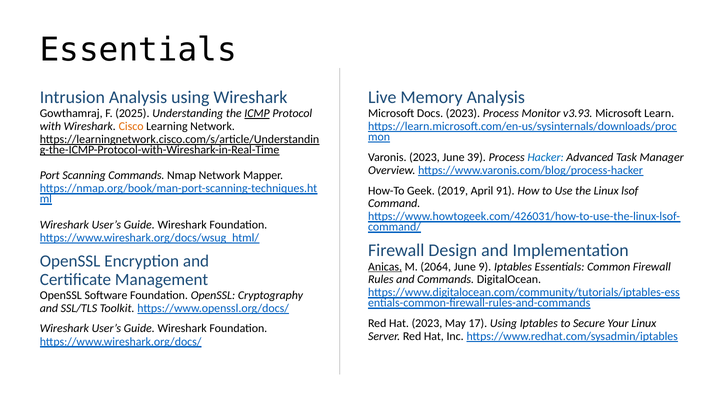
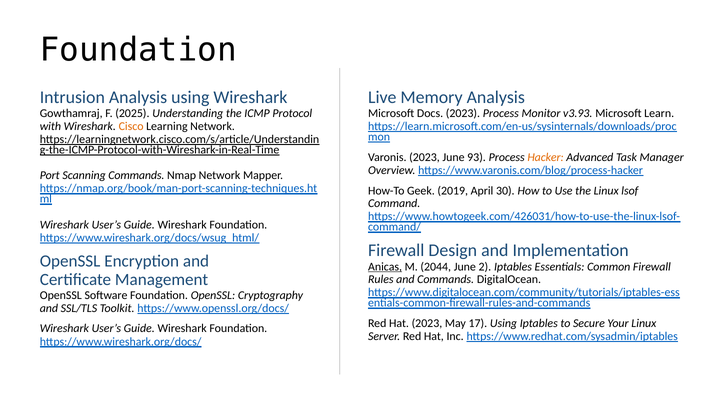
Essentials: Essentials -> Foundation (138, 50)
ICMP underline: present -> none (257, 113)
39: 39 -> 93 (477, 157)
Hacker colour: blue -> orange (546, 157)
91: 91 -> 30 (505, 190)
2064: 2064 -> 2044 (436, 266)
9: 9 -> 2 (485, 266)
